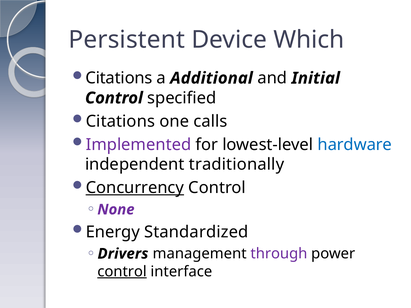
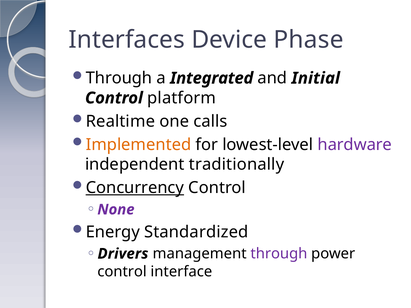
Persistent: Persistent -> Interfaces (127, 40)
Which: Which -> Phase (309, 40)
Citations: Citations -> Through (119, 78)
Additional: Additional -> Integrated (212, 78)
specified: specified -> platform (182, 98)
Citations: Citations -> Realtime (120, 121)
Implemented colour: purple -> orange (138, 145)
hardware colour: blue -> purple (355, 145)
control underline: present -> none (122, 272)
